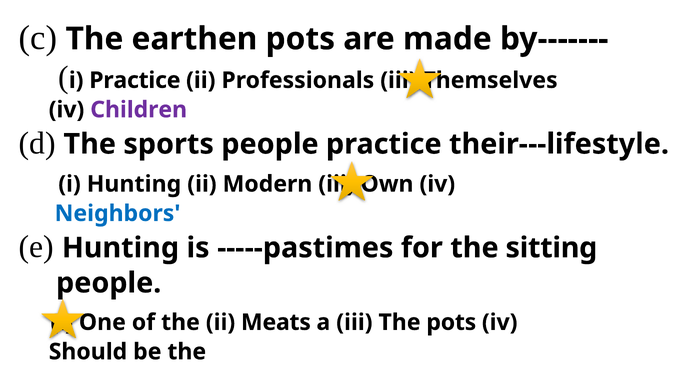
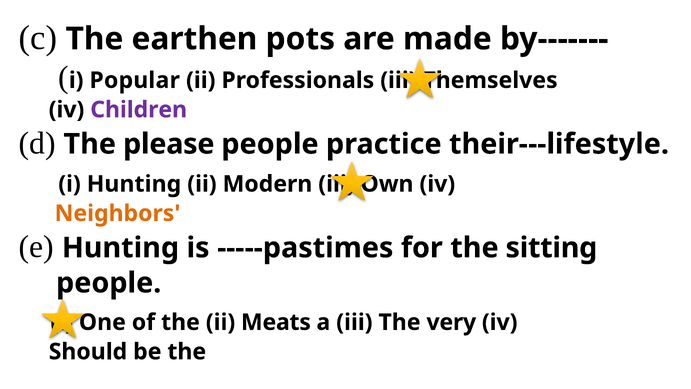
i Practice: Practice -> Popular (135, 80)
sports: sports -> please (169, 144)
Neighbors colour: blue -> orange (118, 213)
The pots: pots -> very (451, 322)
